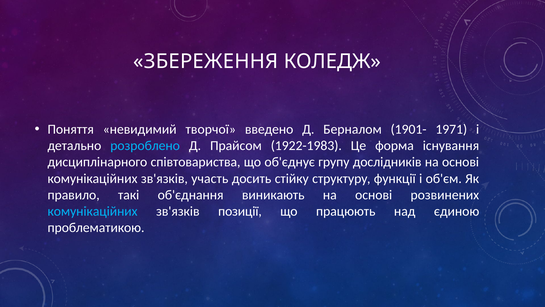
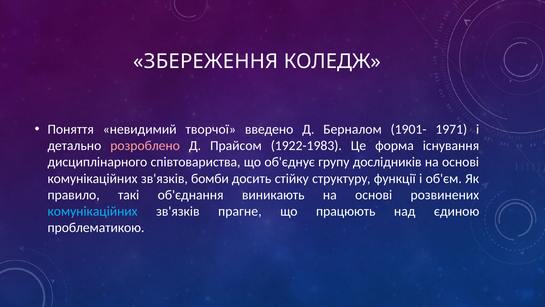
розроблено colour: light blue -> pink (145, 146)
участь: участь -> бомби (210, 178)
позиції: позиції -> прагне (240, 211)
